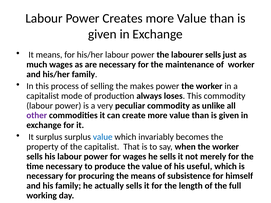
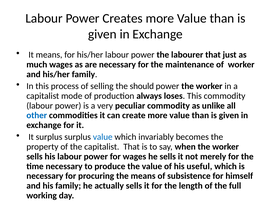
labourer sells: sells -> that (213, 55)
makes: makes -> should (142, 86)
other colour: purple -> blue (37, 116)
